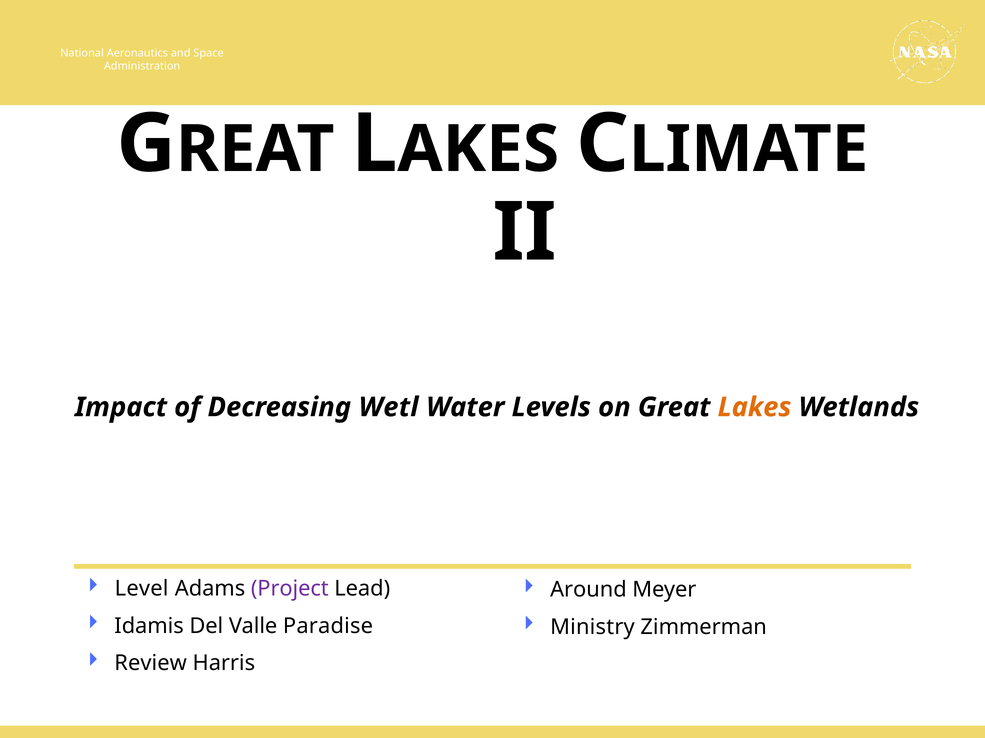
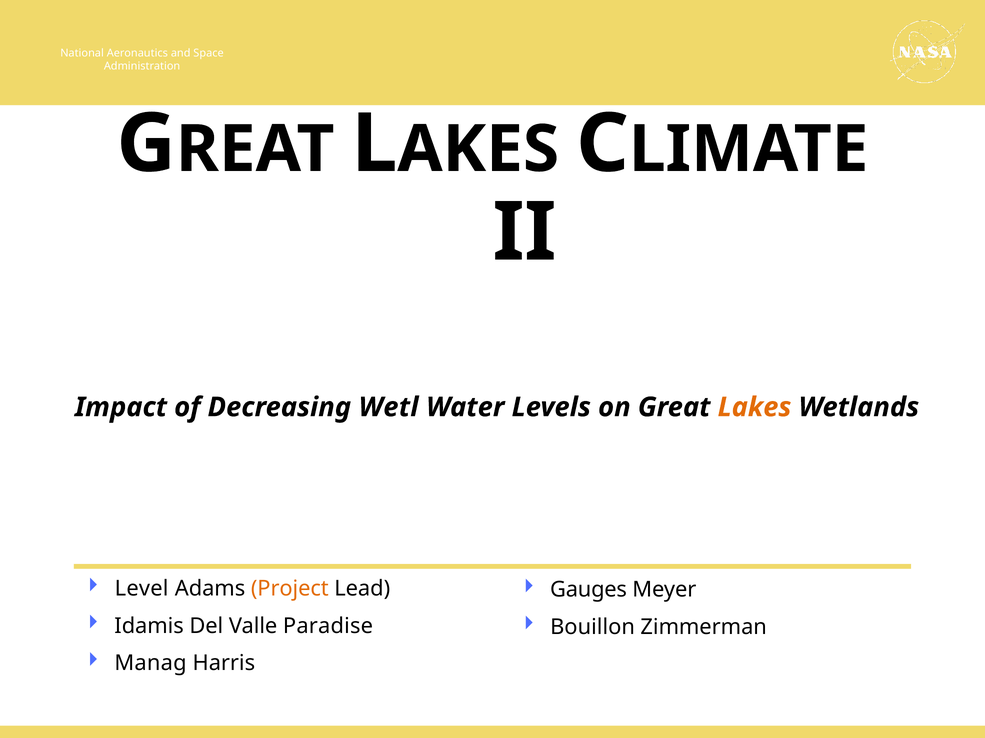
Project colour: purple -> orange (290, 589)
Around: Around -> Gauges (589, 590)
Ministry: Ministry -> Bouillon (593, 628)
Review: Review -> Manag (151, 664)
